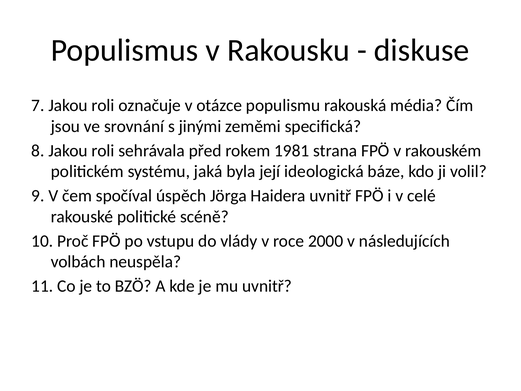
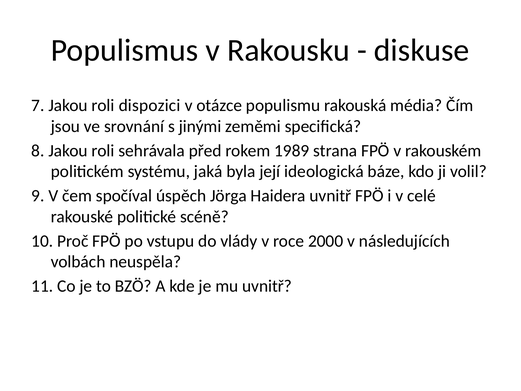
označuje: označuje -> dispozici (150, 105)
1981: 1981 -> 1989 (292, 151)
